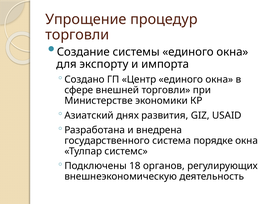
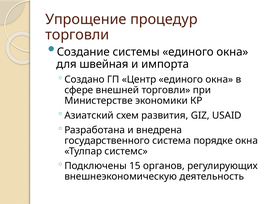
экспорту: экспорту -> швейная (104, 64)
днях: днях -> схем (128, 115)
18: 18 -> 15 (135, 166)
